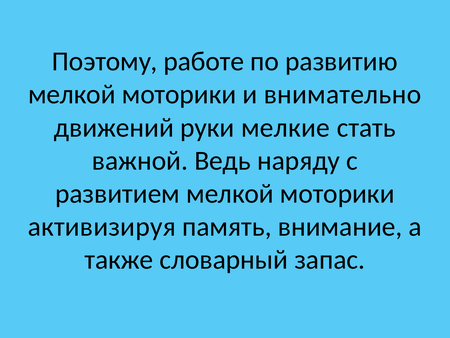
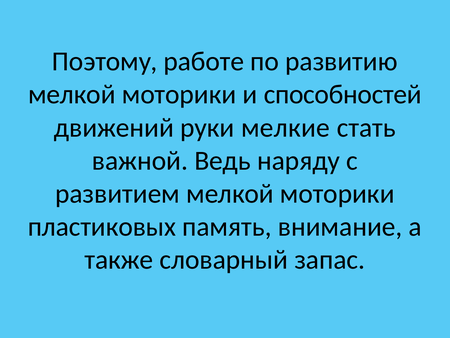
внимательно: внимательно -> способностей (343, 94)
активизируя: активизируя -> пластиковых (102, 226)
